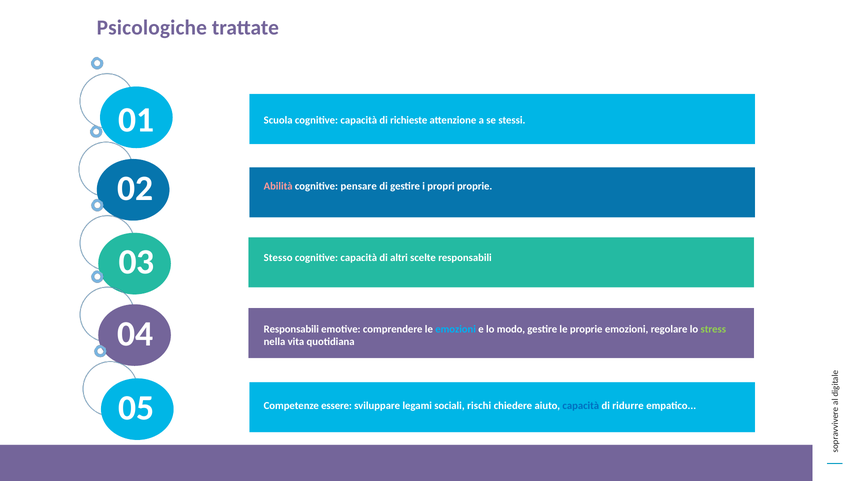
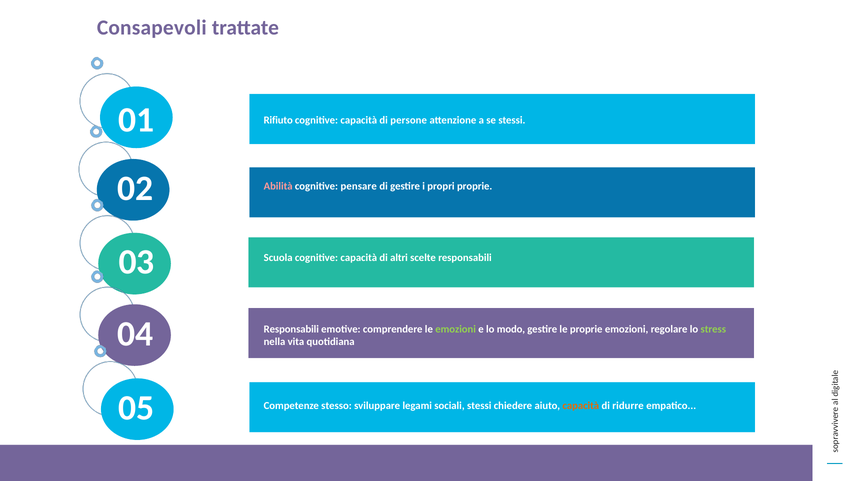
Psicologiche: Psicologiche -> Consapevoli (152, 27)
Scuola: Scuola -> Rifiuto (278, 120)
richieste: richieste -> persone (409, 120)
Stesso: Stesso -> Scuola (278, 258)
emozioni colour: light blue -> light green (456, 329)
essere: essere -> stesso (337, 406)
sociali rischi: rischi -> stessi (479, 406)
capacità colour: blue -> orange (581, 406)
